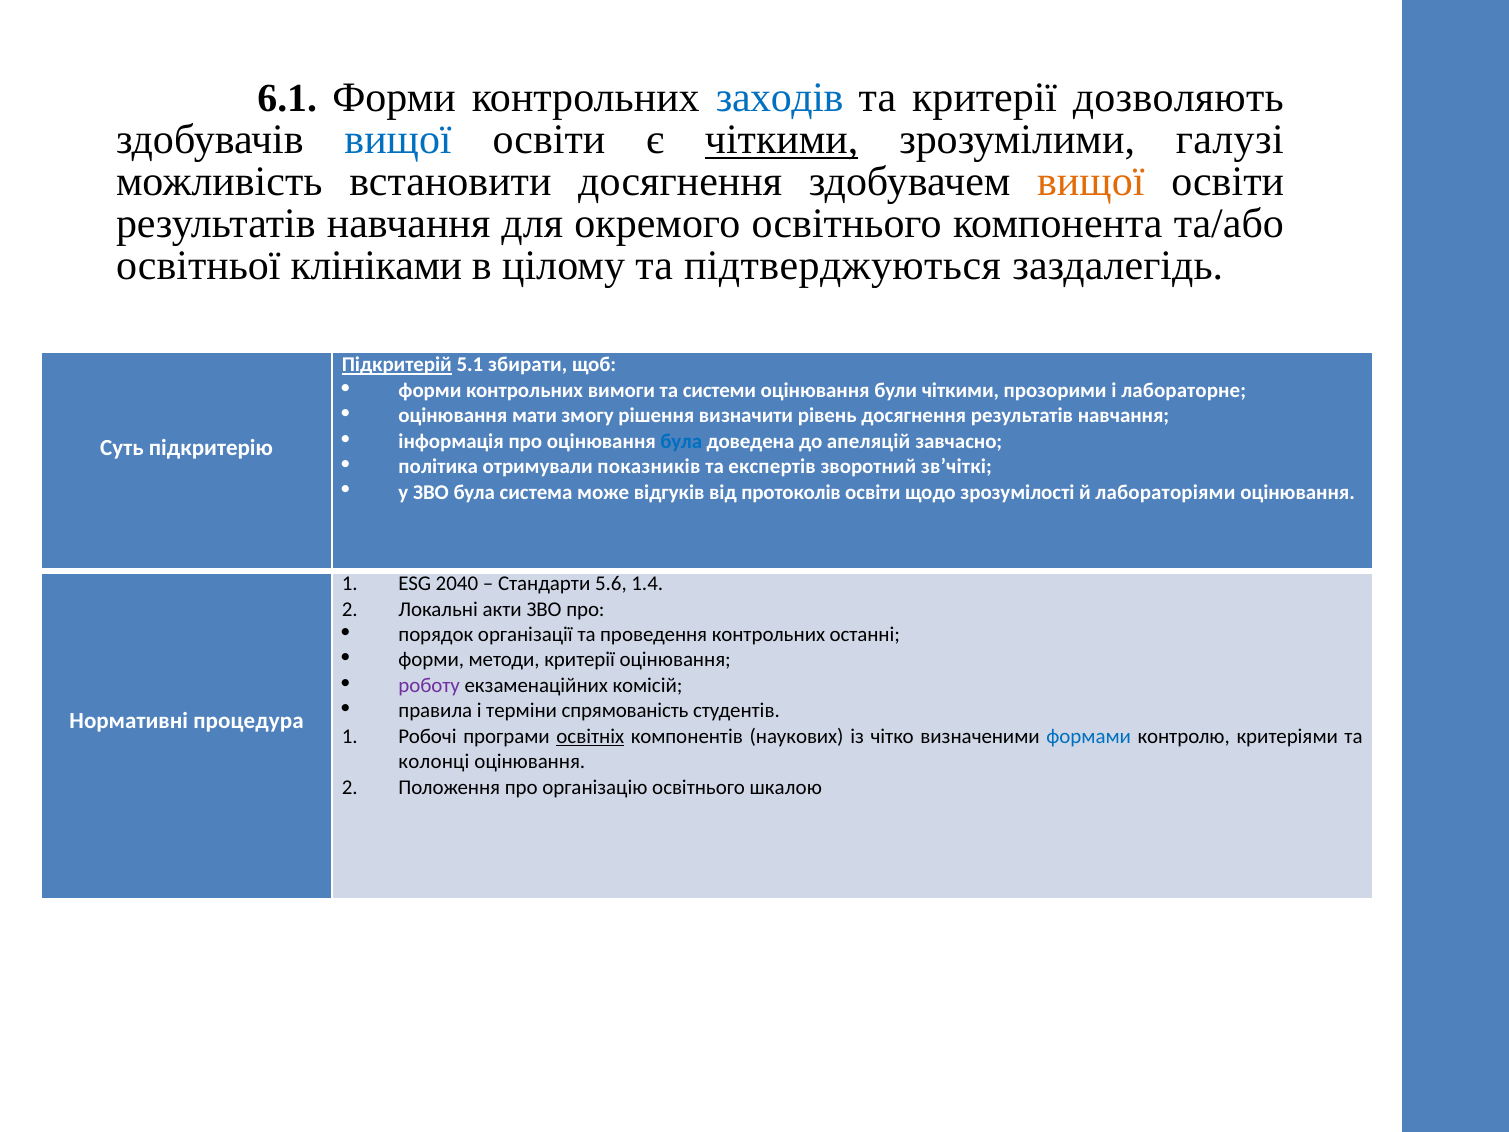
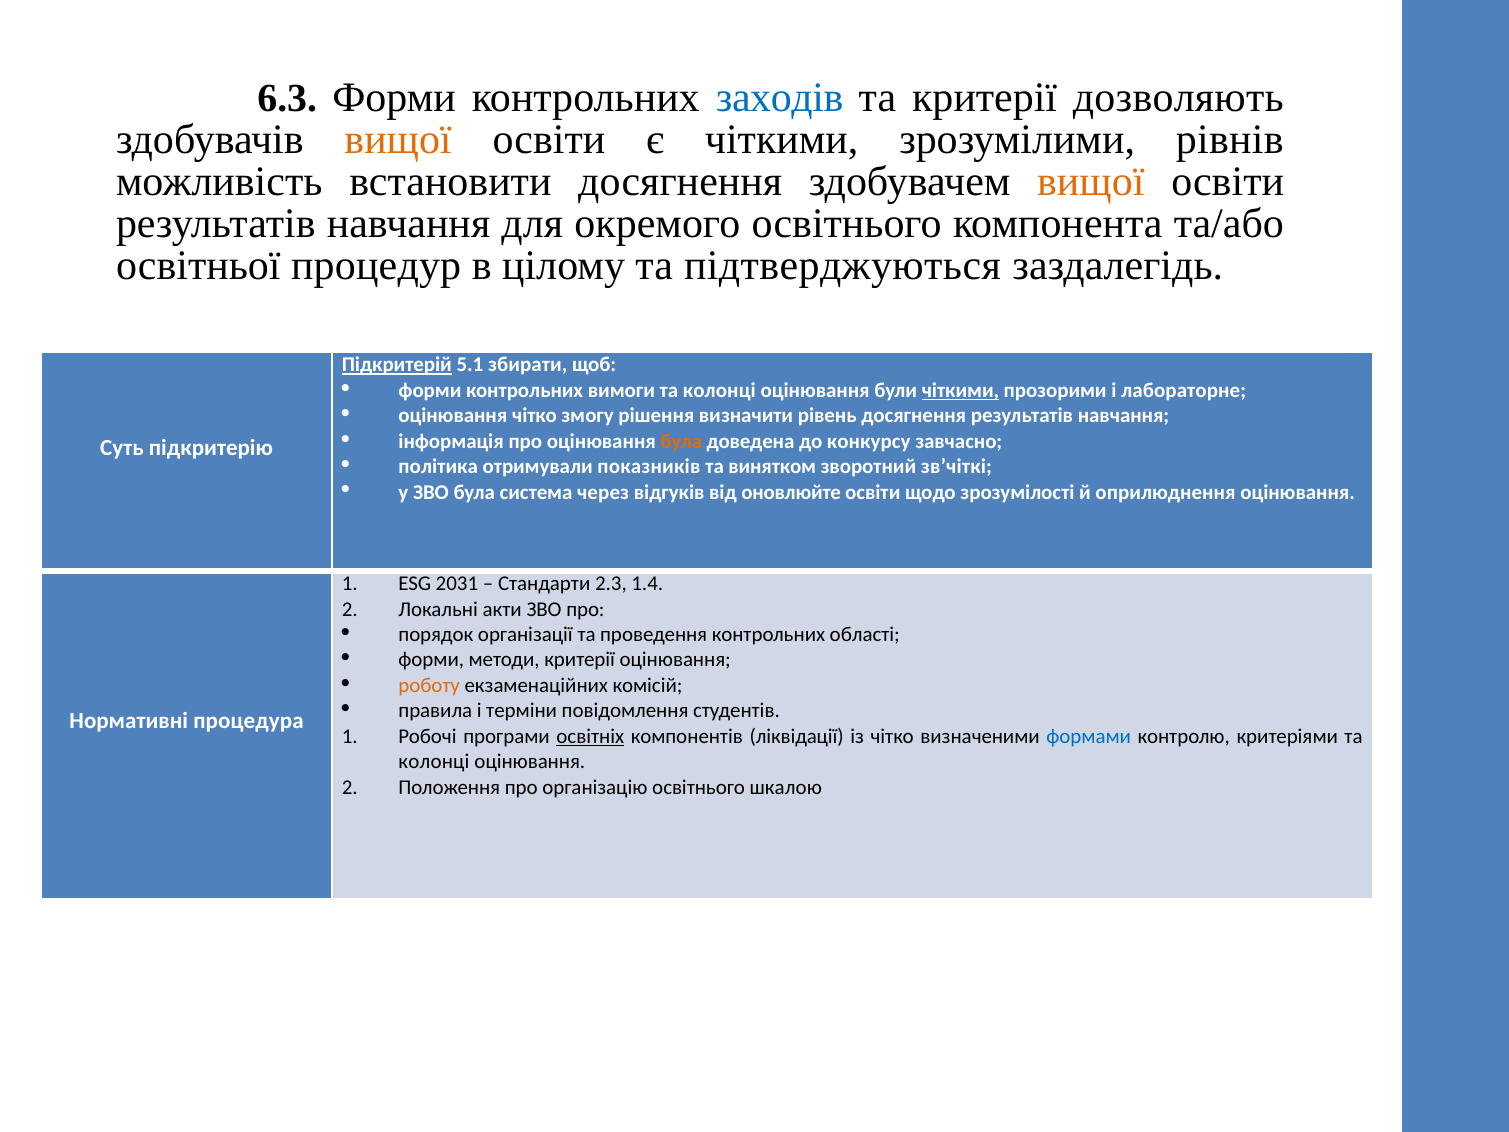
6.1: 6.1 -> 6.3 (287, 99)
вищої colour: blue -> orange (398, 140)
чіткими underline: present -> none (782, 140)
галузі: галузі -> рівнів (1230, 140)
клініками: клініками -> процедур (376, 266)
системи: системи -> колонці (719, 390)
чіткими underline: none -> present (960, 390)
оцінювання мати: мати -> чітко (535, 416)
була colour: blue -> orange (681, 441)
апеляцій: апеляцій -> конкурсу (869, 441)
експертів: експертів -> винятком (772, 467)
може: може -> через (603, 492)
протоколів: протоколів -> оновлюйте (791, 492)
лабораторіями: лабораторіями -> оприлюднення (1166, 492)
2040: 2040 -> 2031 (457, 584)
5.6: 5.6 -> 2.3 (611, 584)
останні: останні -> області (865, 634)
роботу colour: purple -> orange (429, 685)
спрямованість: спрямованість -> повідомлення (625, 711)
наукових: наукових -> ліквідації (797, 736)
